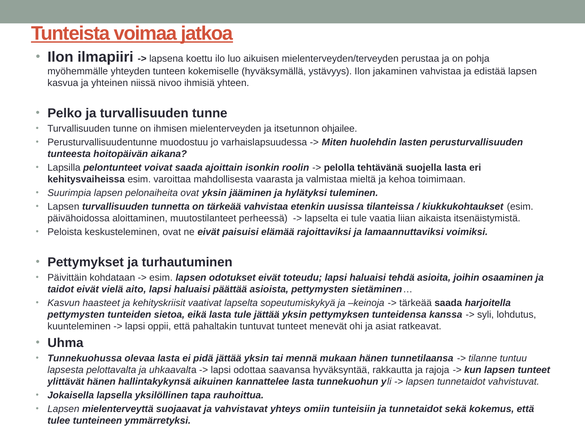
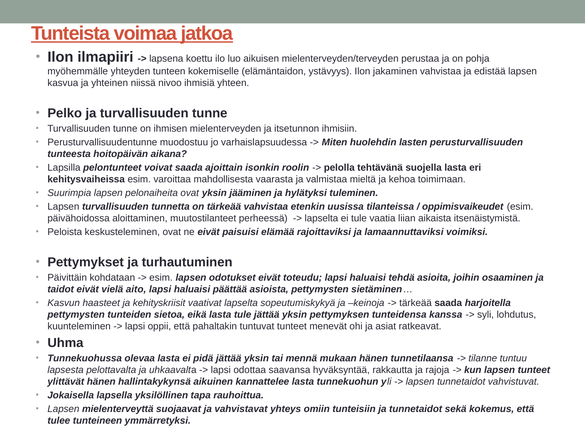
hyväksymällä: hyväksymällä -> elämäntaidon (274, 71)
ohjailee: ohjailee -> ihmisiin (339, 129)
kiukkukohtaukset: kiukkukohtaukset -> oppimisvaikeudet (463, 207)
